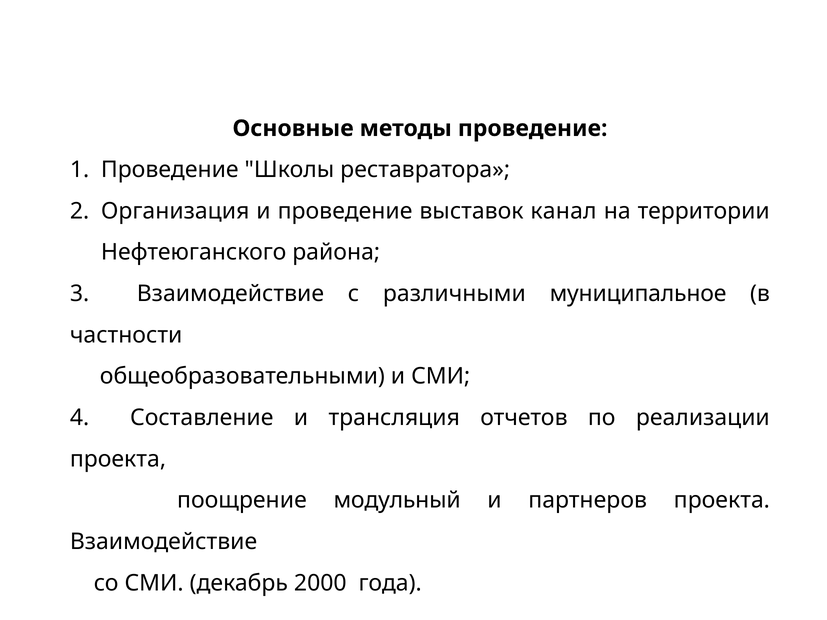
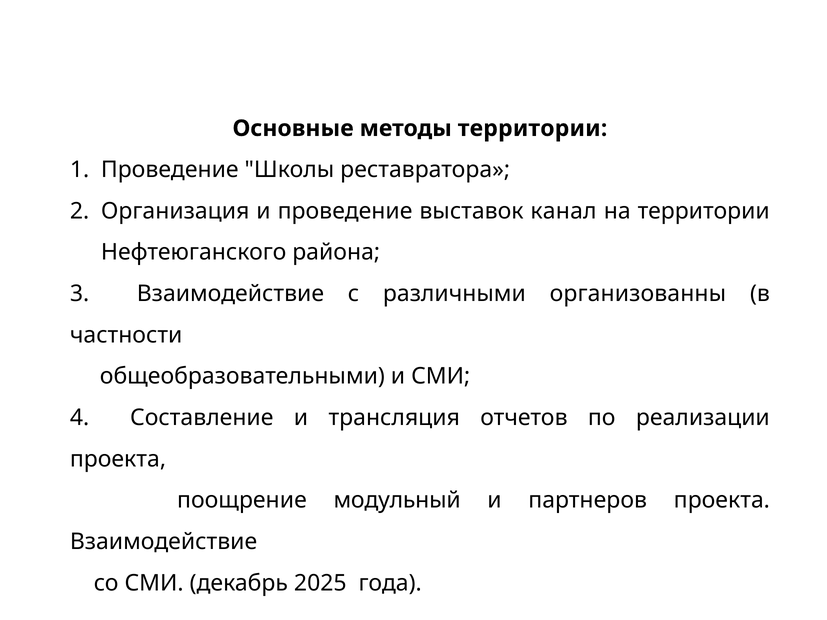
методы проведение: проведение -> территории (533, 128)
муниципальное: муниципальное -> организованны (638, 294)
2000: 2000 -> 2025 (320, 583)
